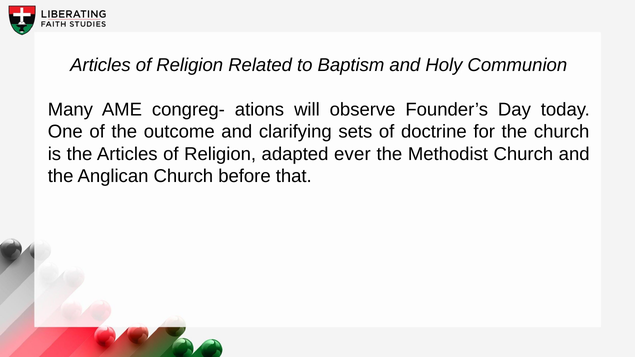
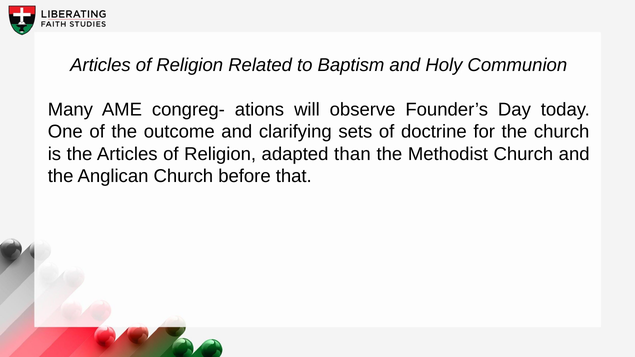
ever: ever -> than (352, 154)
